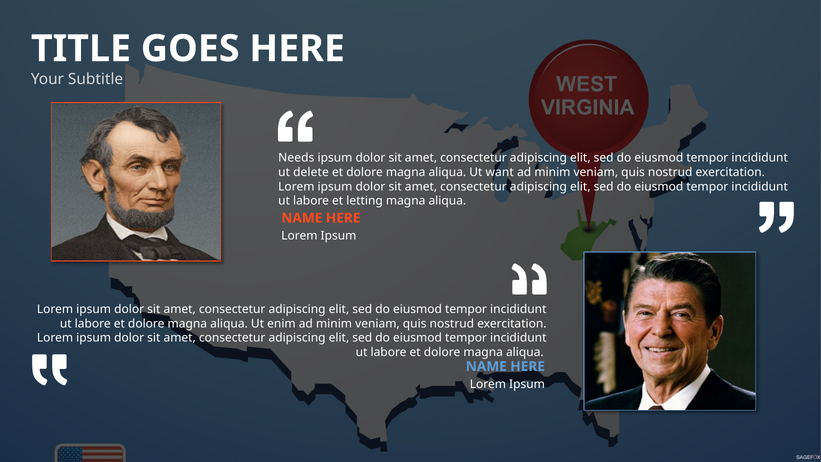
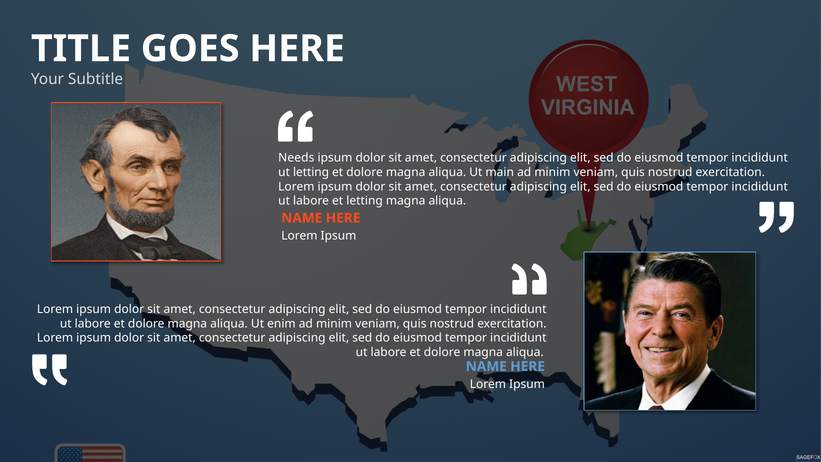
ut delete: delete -> letting (311, 172)
want: want -> main (500, 172)
